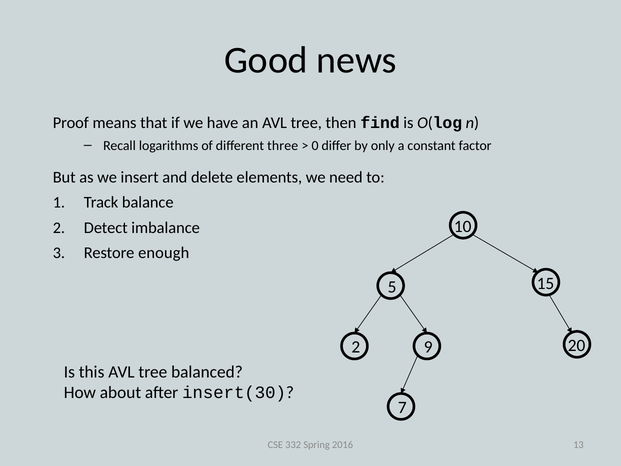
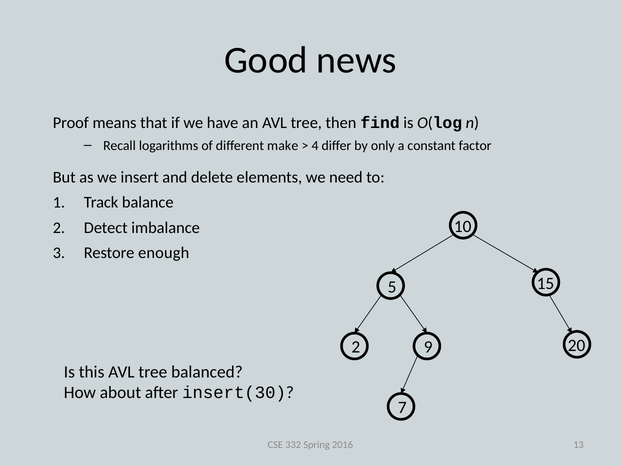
three: three -> make (283, 146)
0: 0 -> 4 (315, 146)
